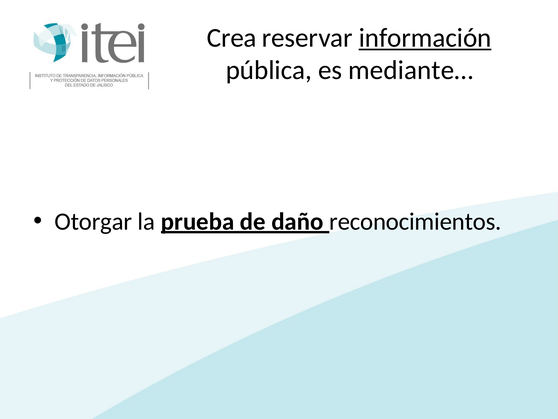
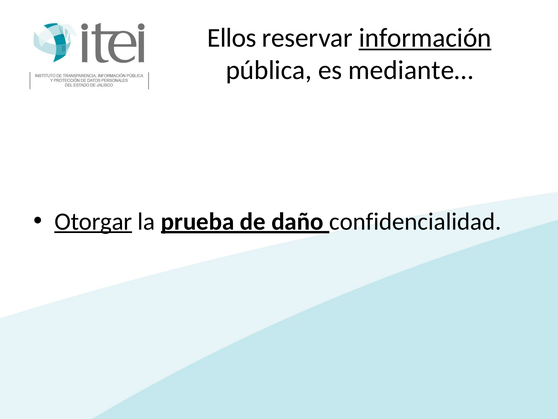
Crea: Crea -> Ellos (232, 38)
Otorgar underline: none -> present (93, 221)
reconocimientos: reconocimientos -> confidencialidad (415, 221)
